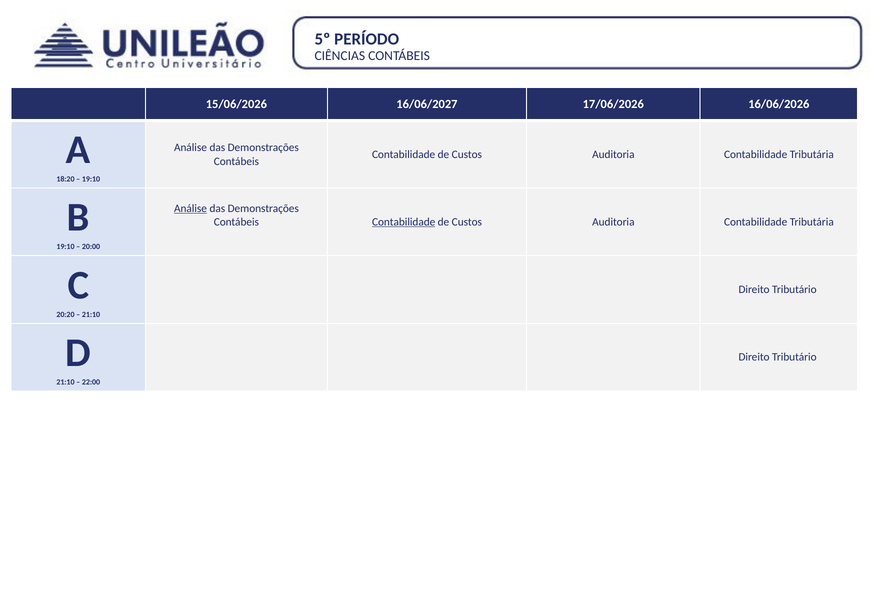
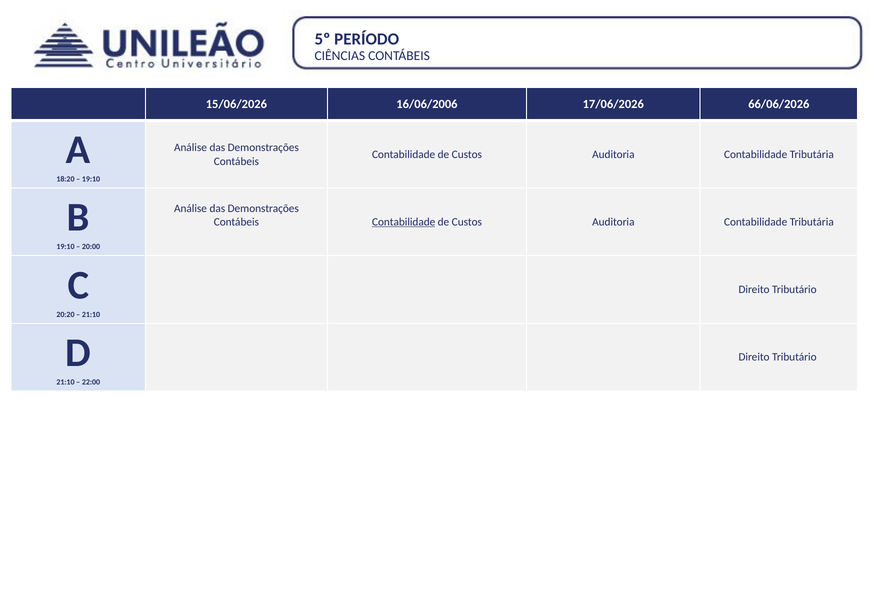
16/06/2027: 16/06/2027 -> 16/06/2006 (427, 104)
16/06/2026: 16/06/2026 -> 66/06/2026 (779, 104)
Análise underline: present -> none (190, 208)
